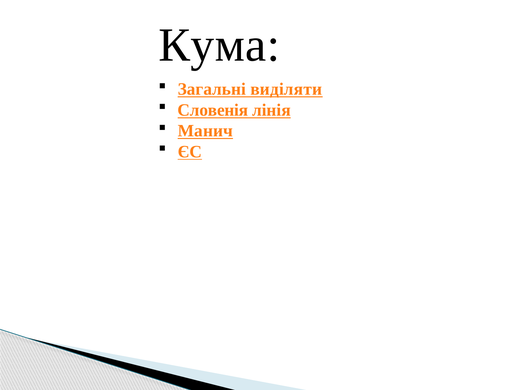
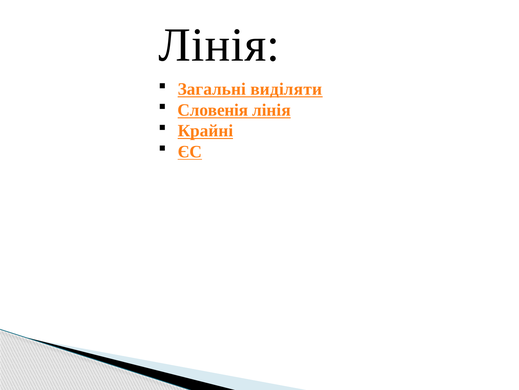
Кума: Кума -> Лінія (219, 45)
Манич: Манич -> Крайні (206, 131)
